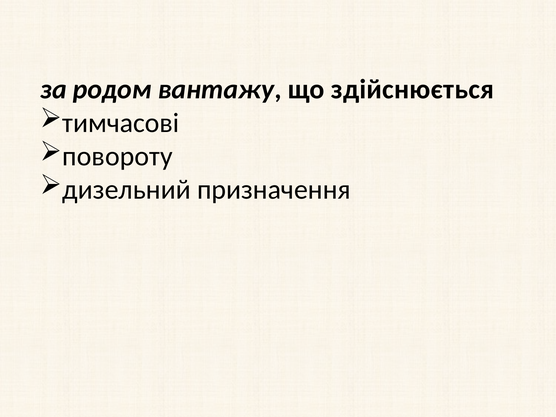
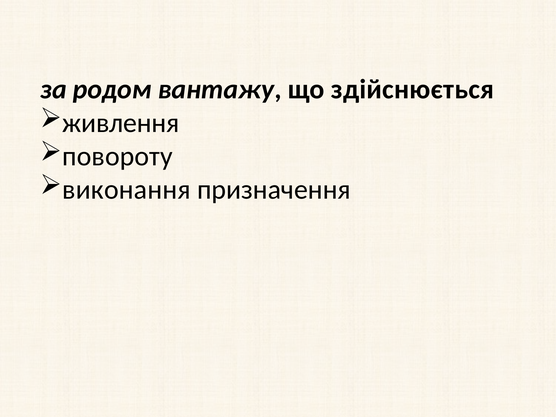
тимчасові: тимчасові -> живлення (121, 123)
дизельний: дизельний -> виконання (126, 190)
